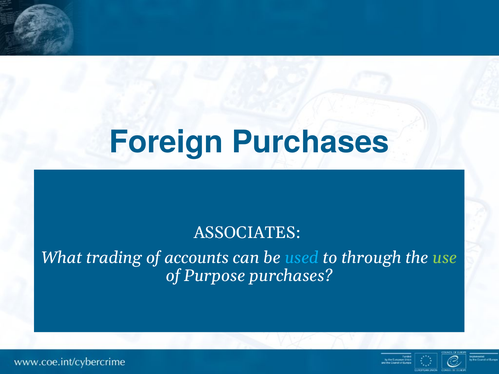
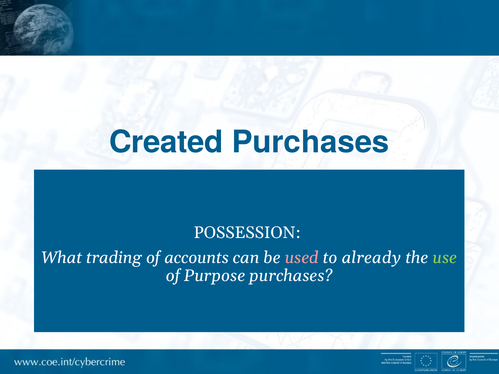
Foreign: Foreign -> Created (166, 142)
ASSOCIATES: ASSOCIATES -> POSSESSION (247, 233)
used colour: light blue -> pink (302, 258)
through: through -> already (371, 258)
